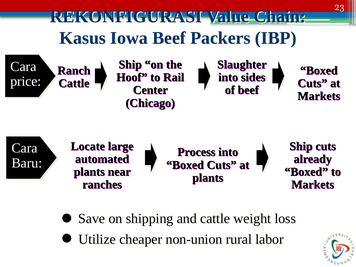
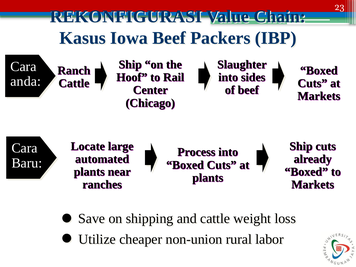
price: price -> anda (26, 81)
